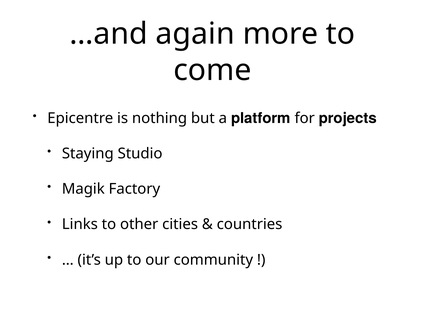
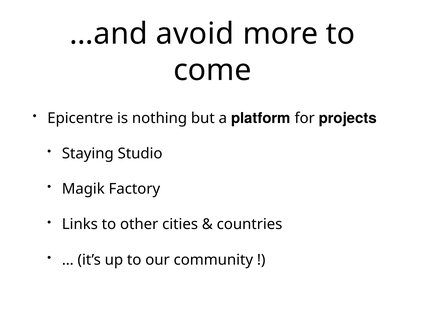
again: again -> avoid (195, 34)
